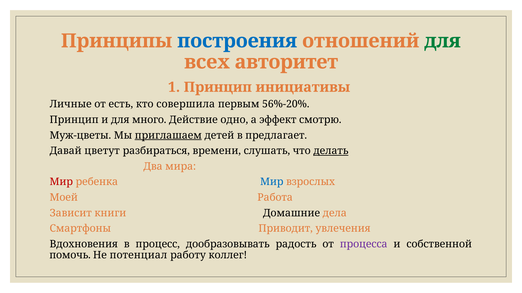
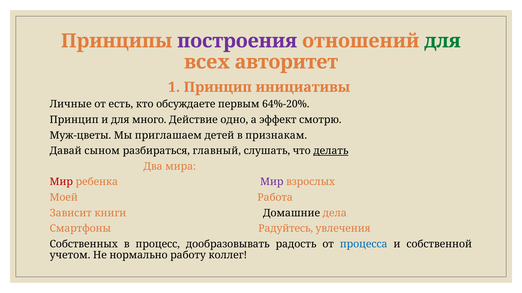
построения colour: blue -> purple (237, 41)
совершила: совершила -> обсуждаете (186, 104)
56%-20%: 56%-20% -> 64%-20% (286, 104)
приглашаем underline: present -> none (168, 136)
предлагает: предлагает -> признакам (276, 136)
цветут: цветут -> сыном (102, 151)
времени: времени -> главный (217, 151)
Мир colour: blue -> purple (272, 182)
Приводит: Приводит -> Радуйтесь (286, 229)
Вдохновения: Вдохновения -> Собственных (84, 245)
процесса colour: purple -> blue (364, 245)
помочь: помочь -> учетом (70, 256)
потенциал: потенциал -> нормально (139, 256)
